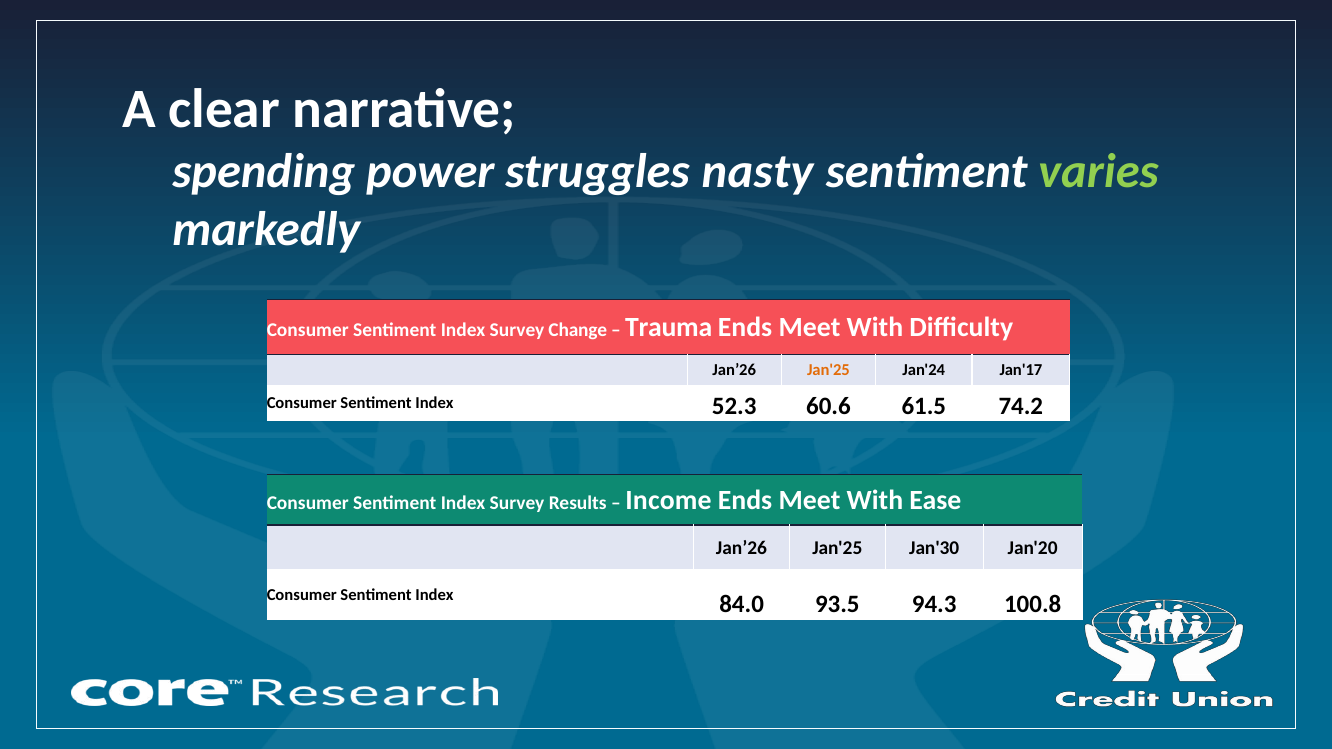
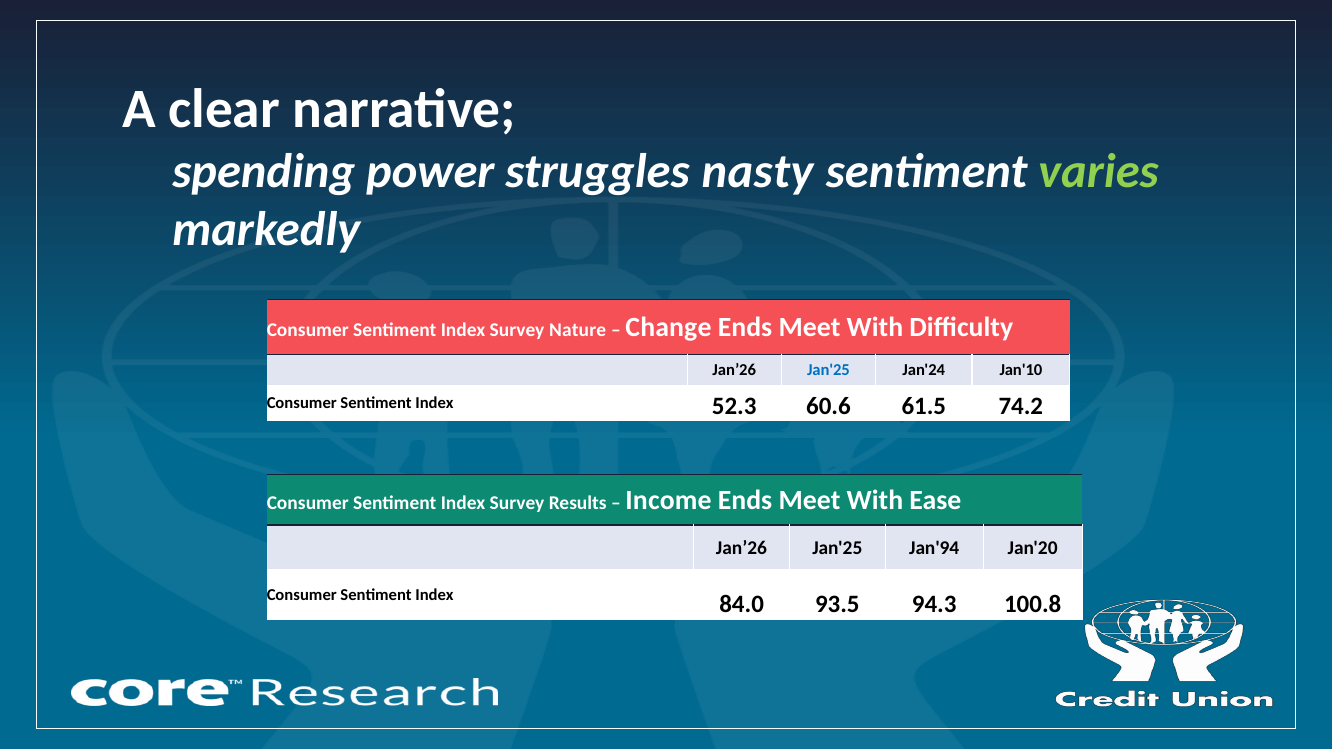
Change: Change -> Nature (578, 330)
Trauma: Trauma -> Change (668, 327)
Jan'25 colour: orange -> blue (828, 370)
Jan'17: Jan'17 -> Jan'10 (1021, 370)
Jan'30: Jan'30 -> Jan'94 (934, 548)
